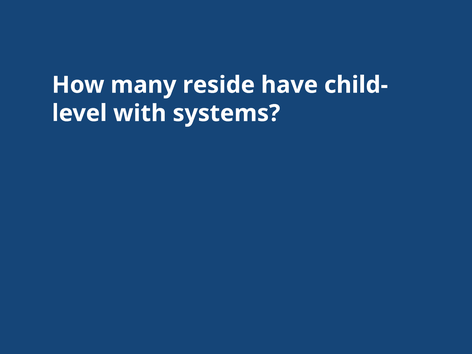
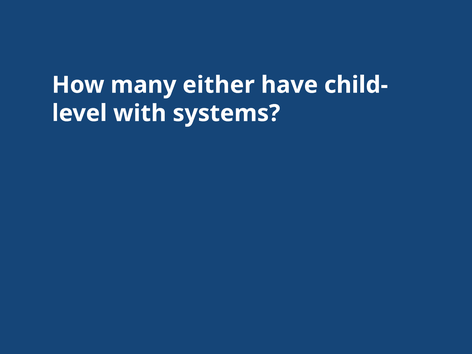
reside: reside -> either (219, 85)
